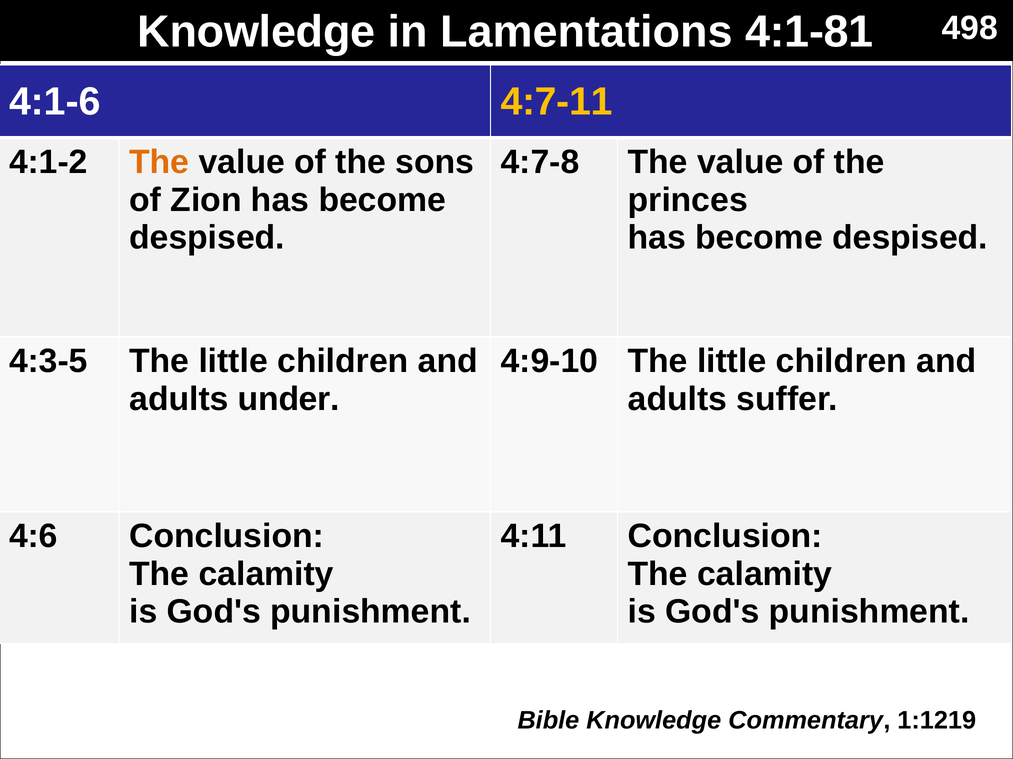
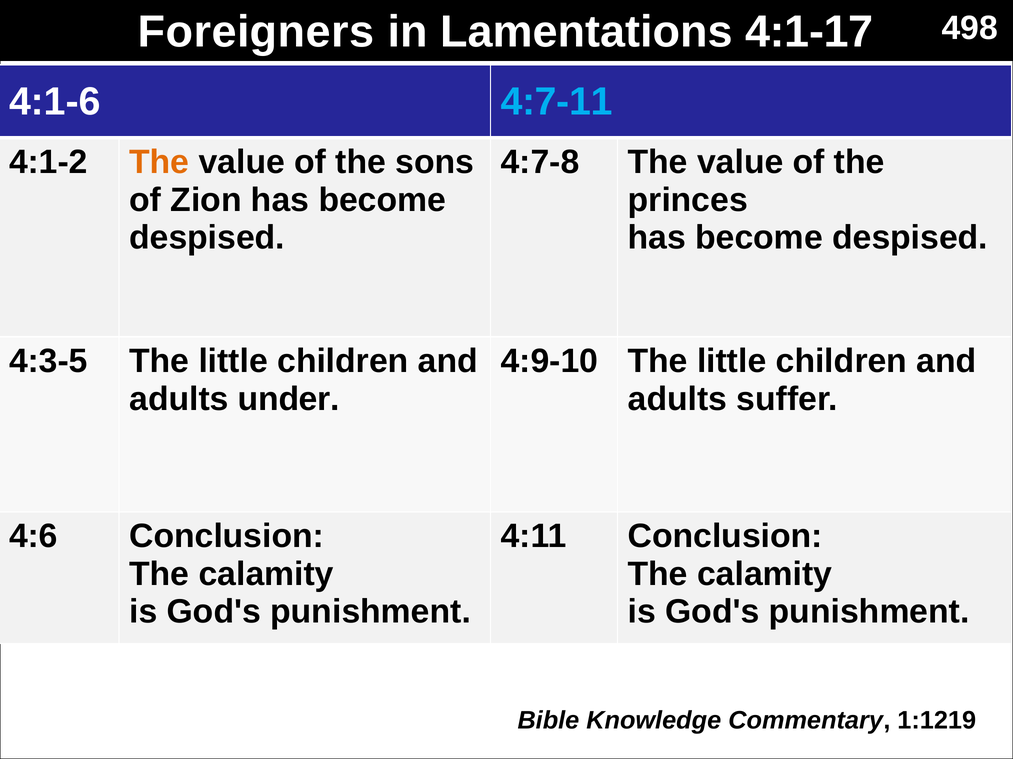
Knowledge: Knowledge -> Foreigners (256, 32)
4:1-81: 4:1-81 -> 4:1-17 (809, 32)
4:7-11 colour: yellow -> light blue (557, 102)
